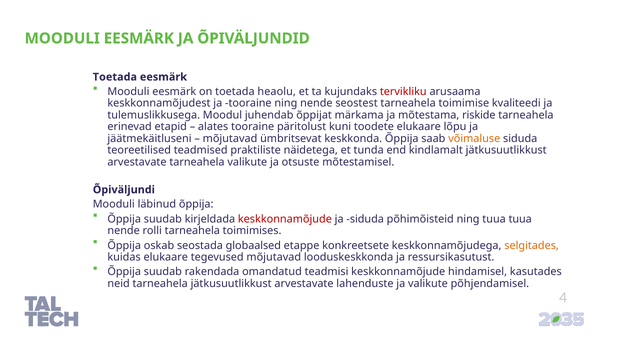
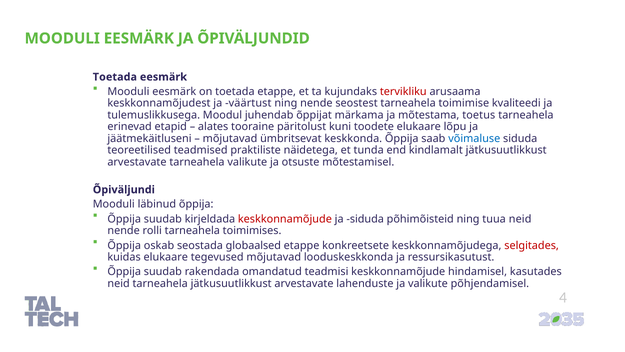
toetada heaolu: heaolu -> etappe (277, 91)
ja tooraine: tooraine -> väärtust (248, 103)
riskide: riskide -> toetus (479, 115)
võimaluse colour: orange -> blue (474, 138)
tuua tuua: tuua -> neid (520, 219)
selgitades colour: orange -> red (532, 245)
